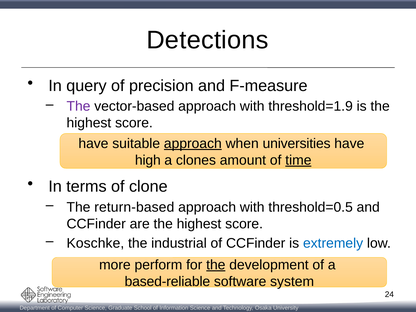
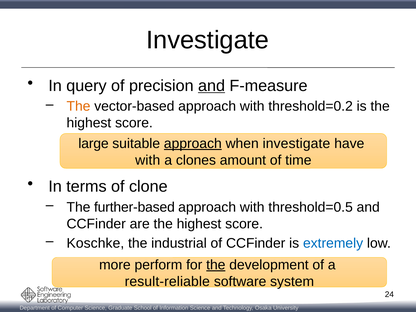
Detections: Detections -> Investigate (208, 40)
and underline: none -> present (212, 86)
The colour: purple -> orange (78, 106)
threshold=1.9: threshold=1.9 -> threshold=0.2 (311, 106)
have: have -> large (93, 144)
when universities: universities -> investigate (296, 144)
high: high -> with (148, 160)
time underline: present -> none (298, 160)
return-based: return-based -> further-based (134, 207)
based-reliable: based-reliable -> result-reliable (167, 281)
